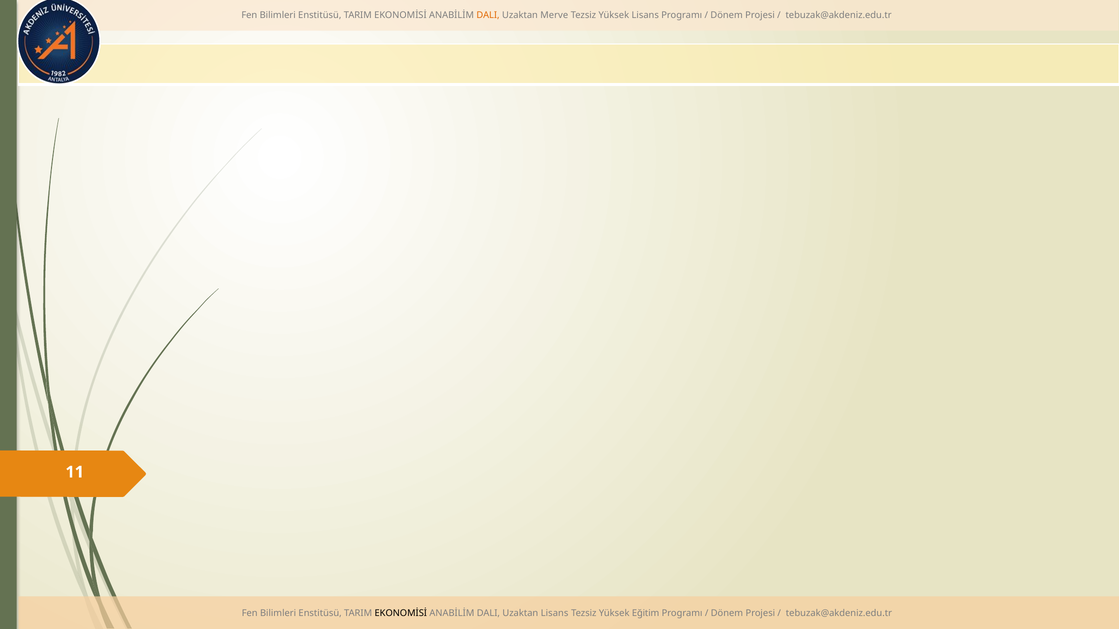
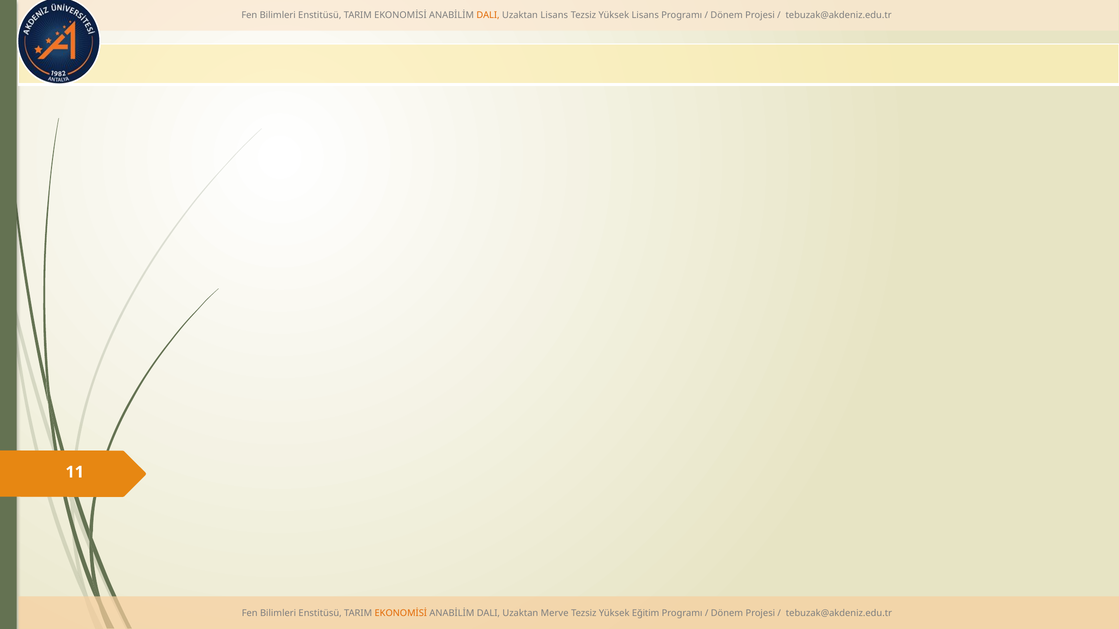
Uzaktan Merve: Merve -> Lisans (554, 15)
EKONOMİSİ colour: black -> orange (401, 614)
Uzaktan Lisans: Lisans -> Merve (555, 614)
